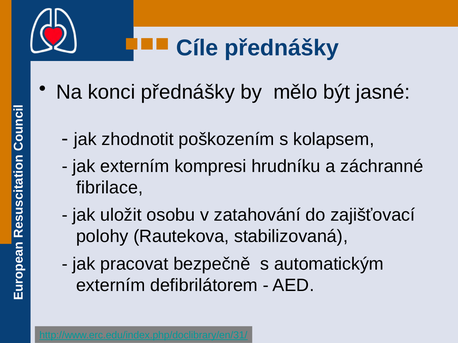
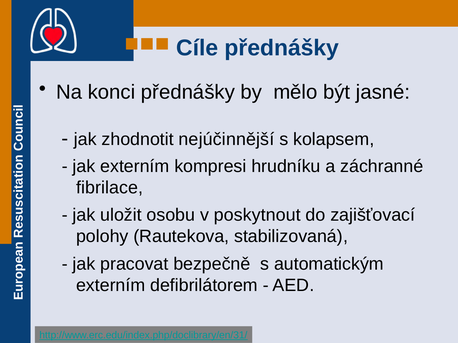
poškozením: poškozením -> nejúčinnější (226, 140)
zatahování: zatahování -> poskytnout (257, 215)
